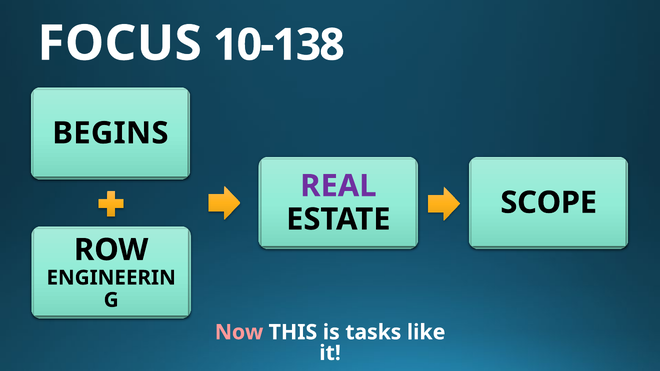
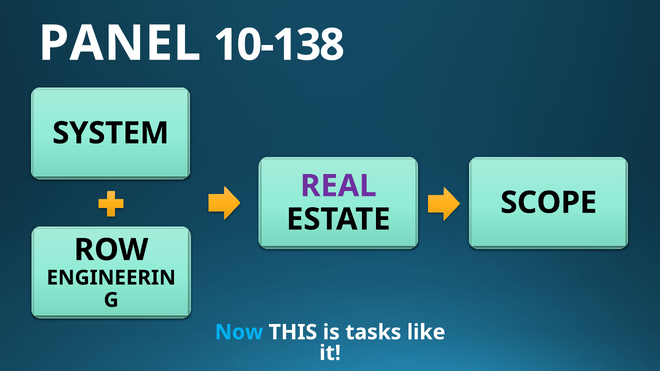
FOCUS: FOCUS -> PANEL (120, 44)
BEGINS: BEGINS -> SYSTEM (111, 133)
Now colour: pink -> light blue (239, 332)
